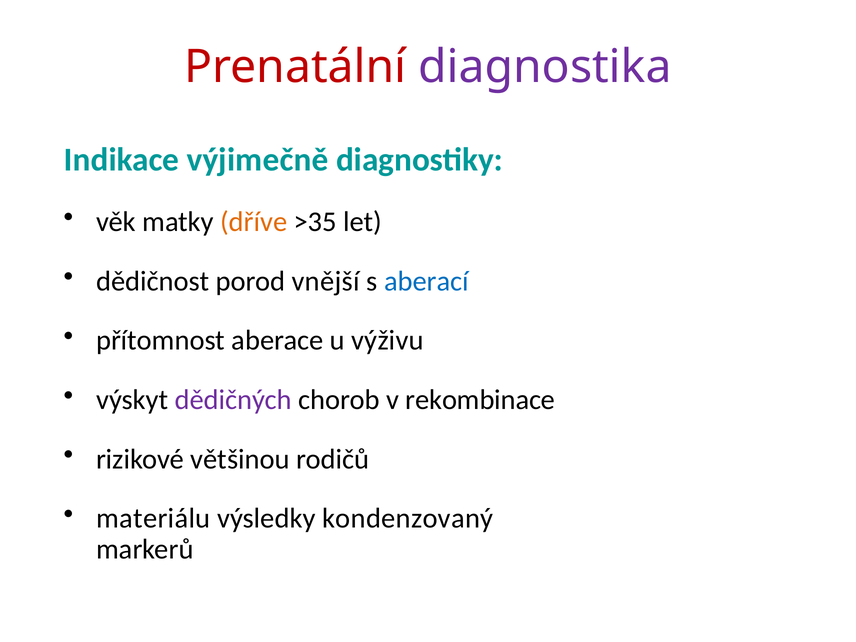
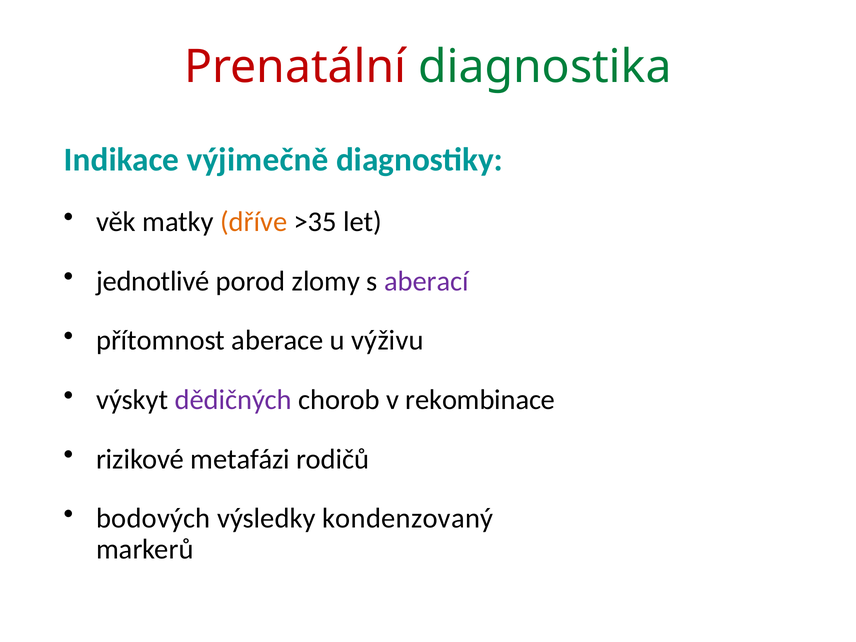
diagnostika colour: purple -> green (545, 67)
dědičnost: dědičnost -> jednotlivé (153, 281)
vnější: vnější -> zlomy (326, 281)
aberací colour: blue -> purple (426, 281)
většinou: většinou -> metafázi (240, 459)
materiálu: materiálu -> bodových (153, 519)
